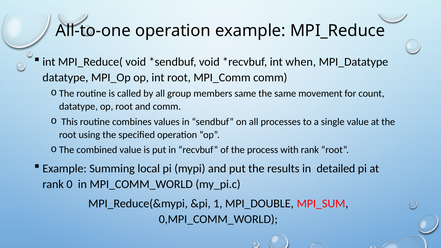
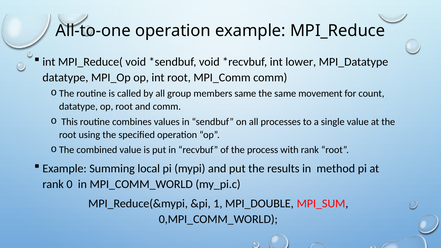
when: when -> lower (301, 62)
detailed: detailed -> method (336, 169)
